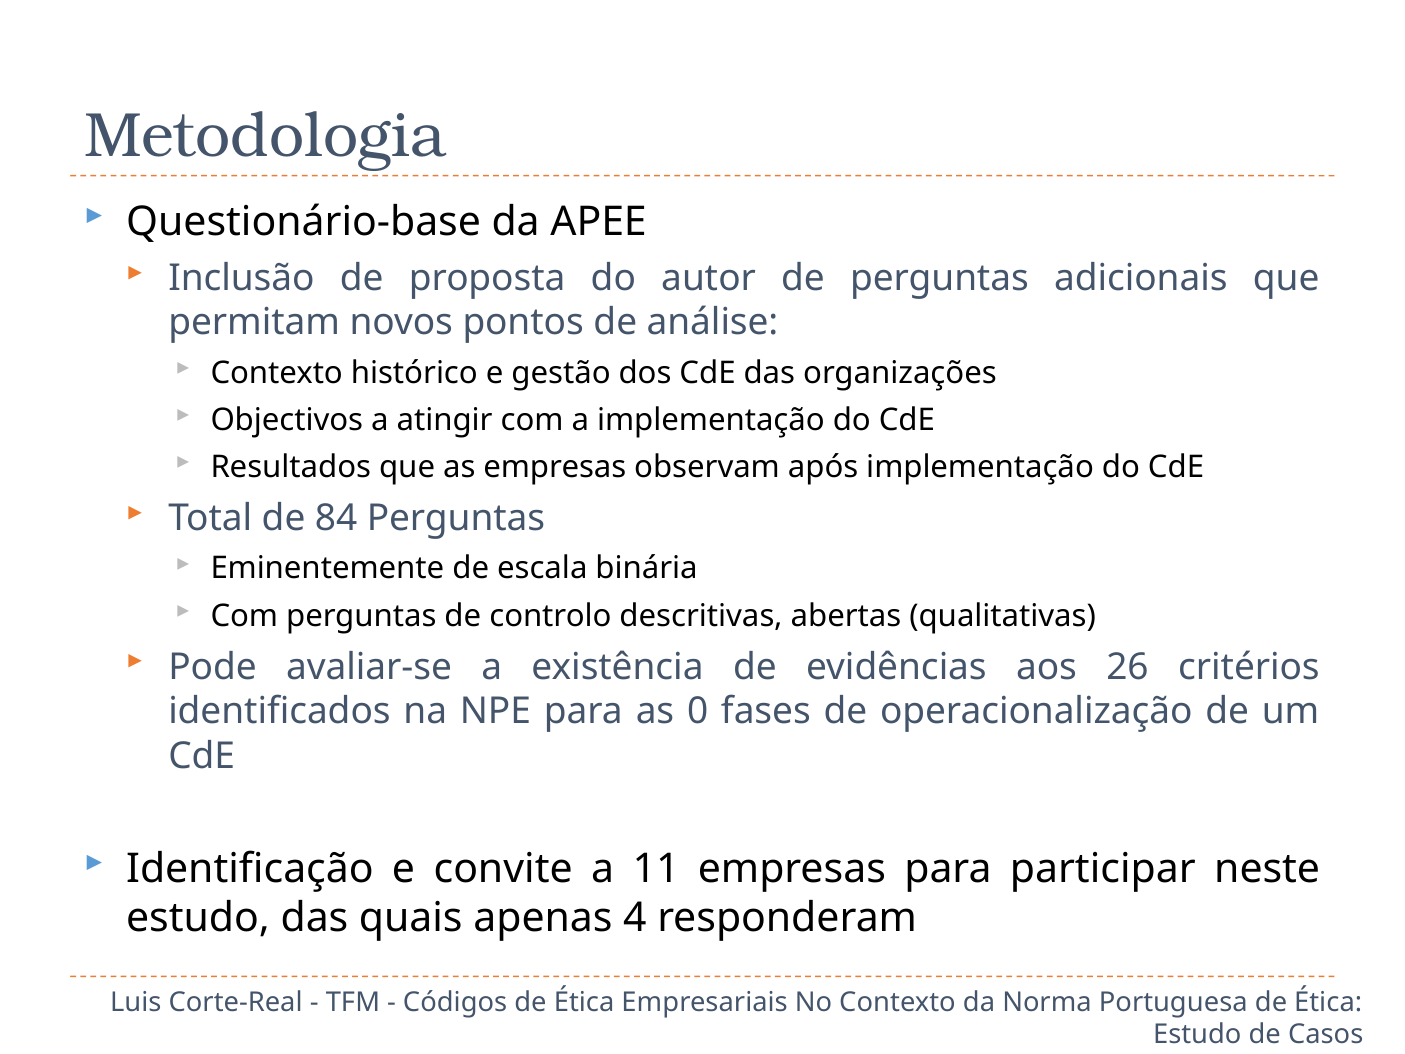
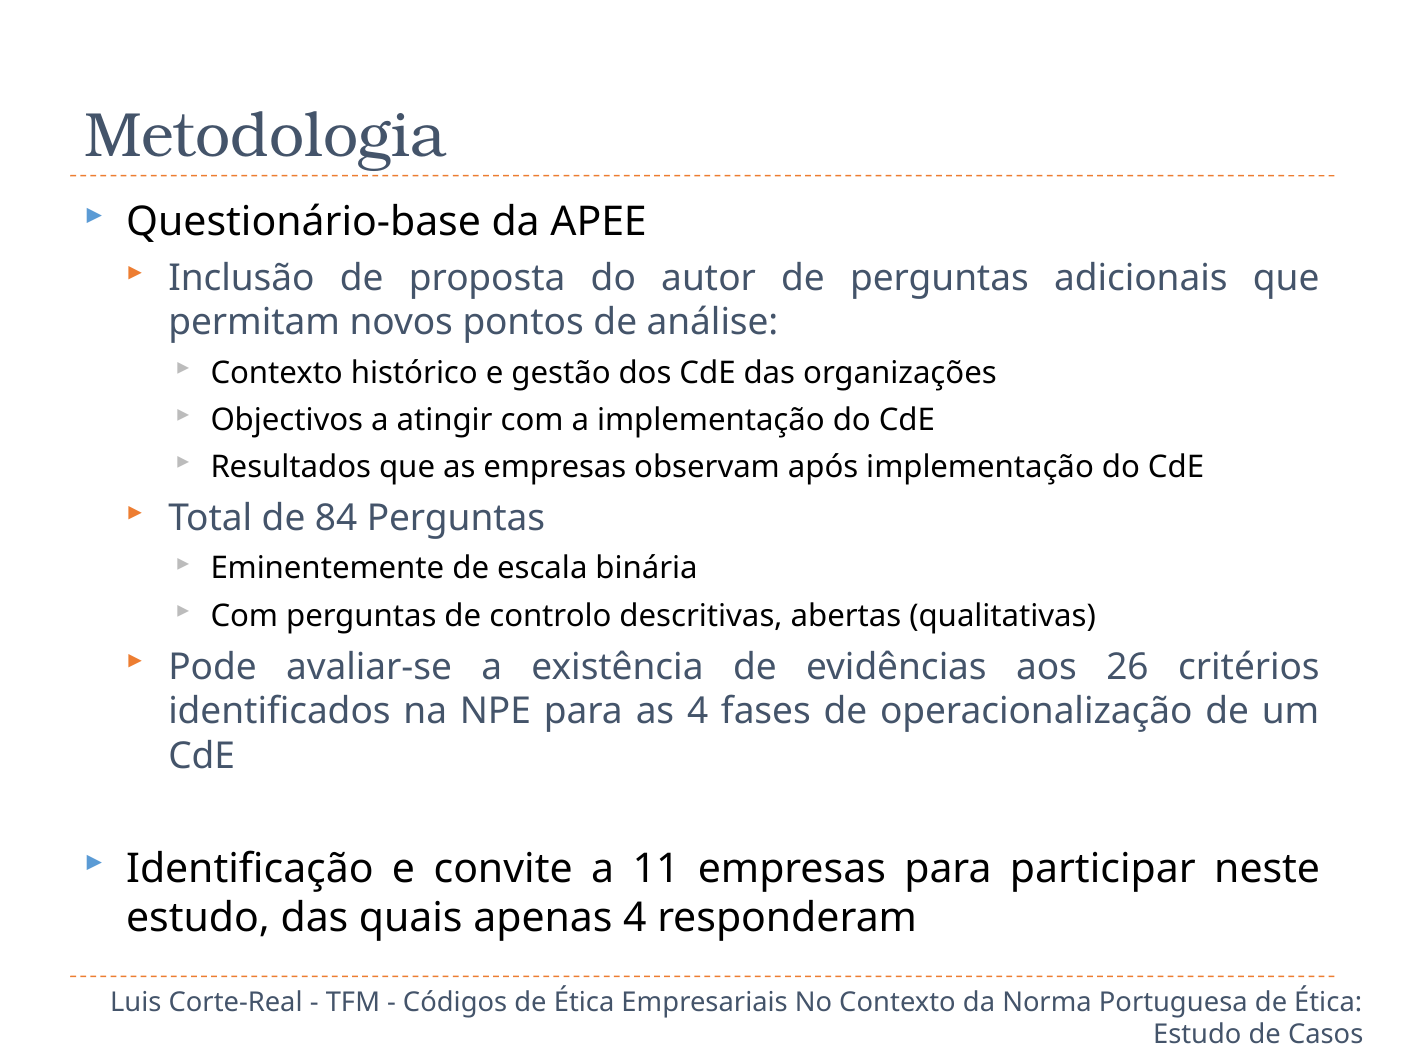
as 0: 0 -> 4 (698, 711)
